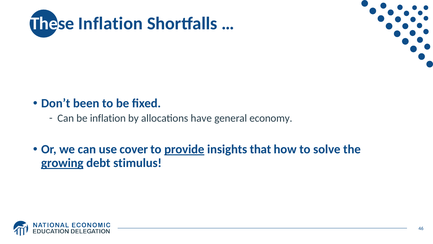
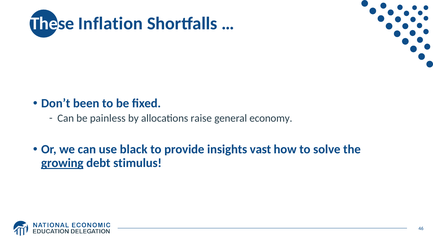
be inflation: inflation -> painless (108, 118)
have: have -> raise (201, 118)
cover: cover -> black (134, 149)
provide underline: present -> none (184, 149)
that: that -> vast (260, 149)
